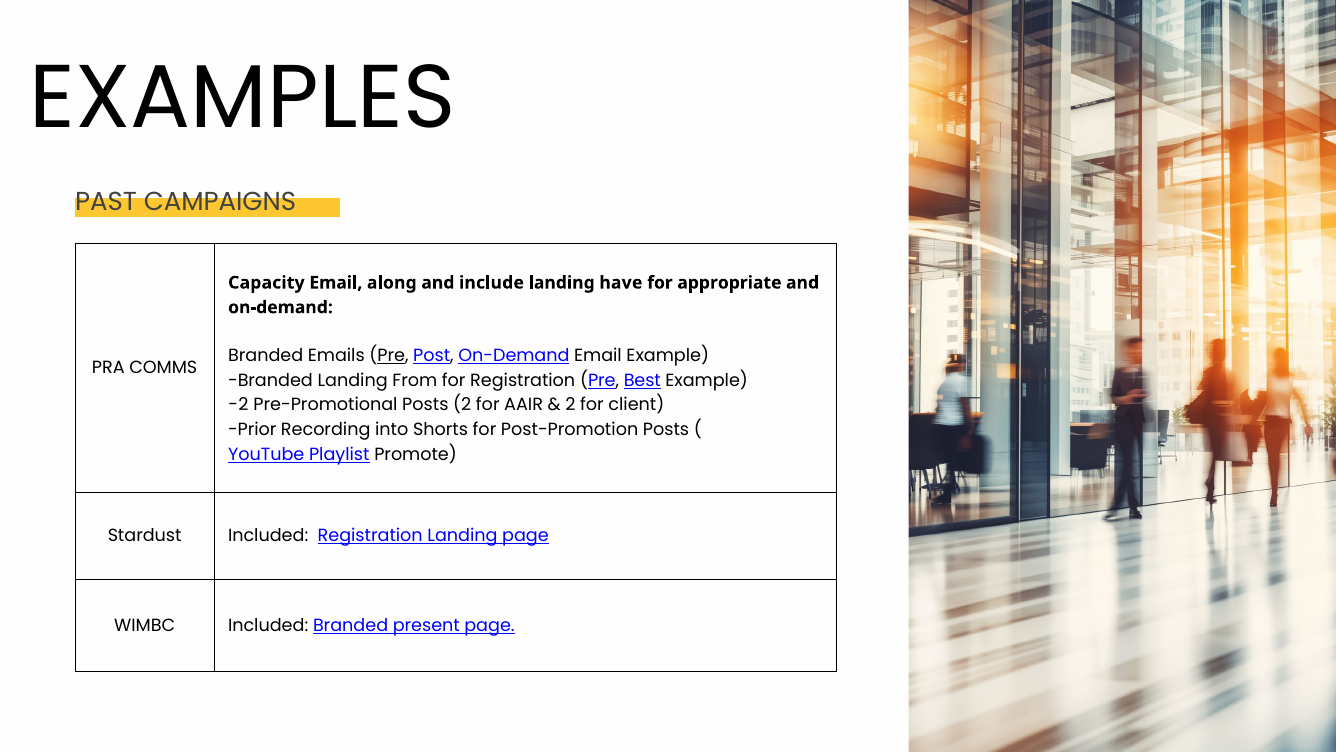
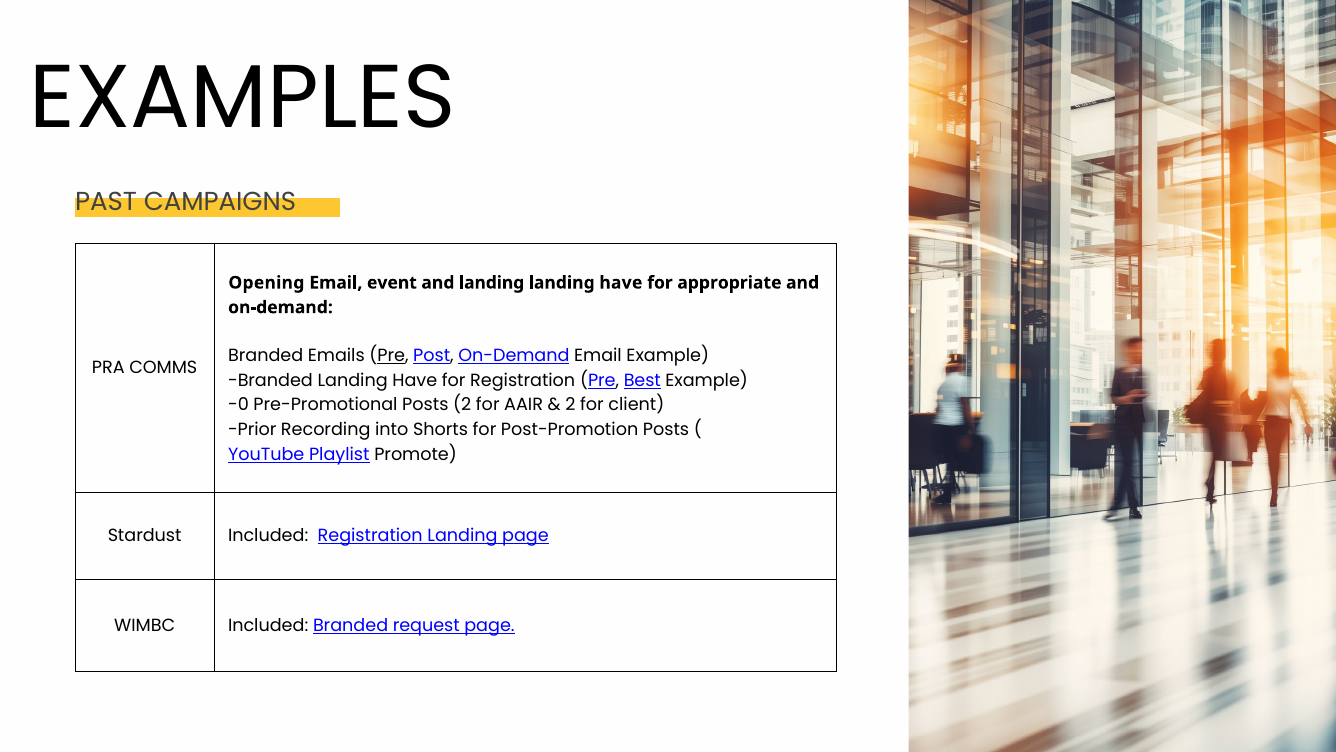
Capacity: Capacity -> Opening (266, 283)
along: along -> event (392, 283)
and include: include -> landing (492, 283)
Branded Landing From: From -> Have (415, 380)
-2: -2 -> -0 (238, 405)
present: present -> request (426, 625)
